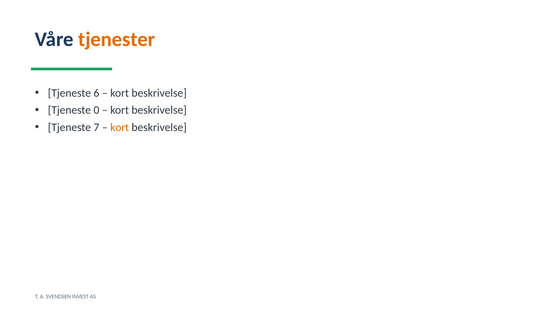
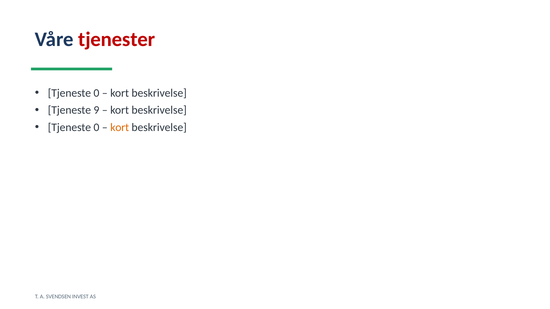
tjenester colour: orange -> red (117, 39)
6: 6 -> 0 (96, 93)
0: 0 -> 9 (96, 110)
7: 7 -> 0 (96, 128)
